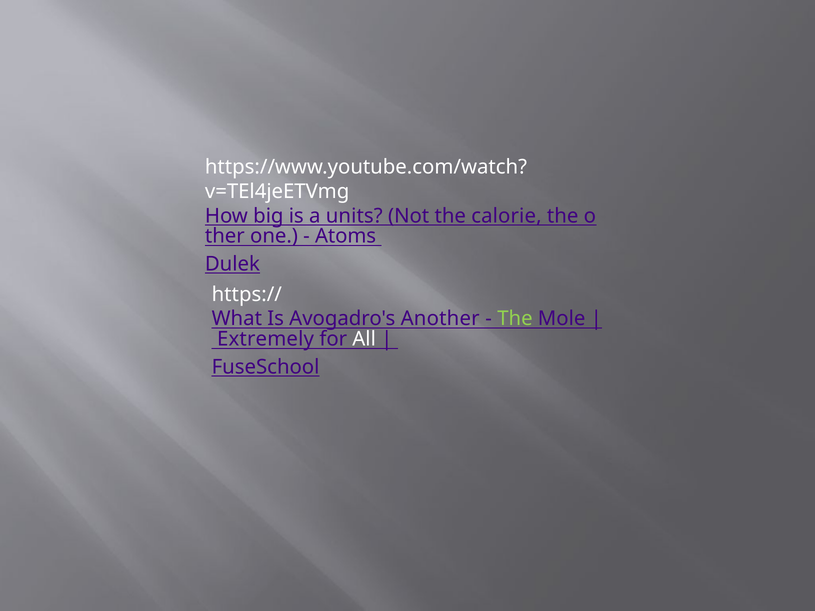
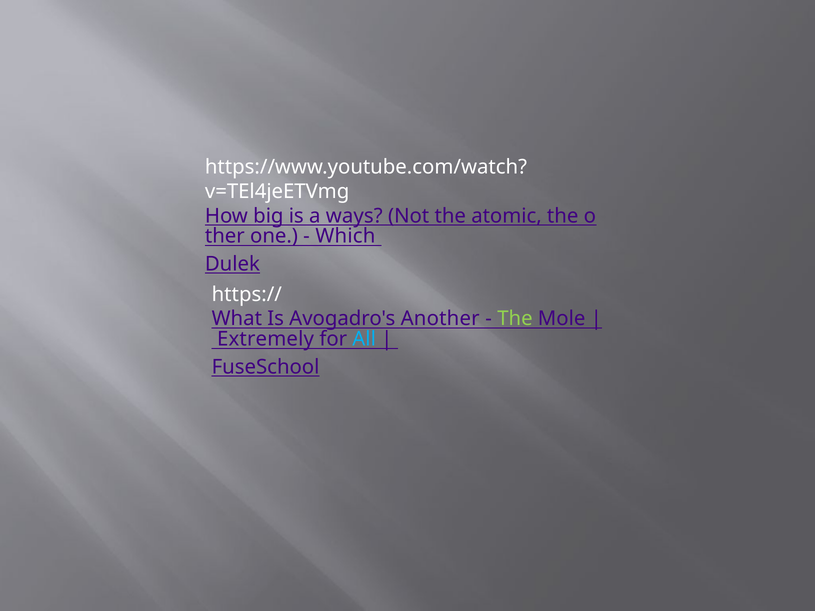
units: units -> ways (354, 216)
calorie: calorie -> atomic (507, 216)
Atoms: Atoms -> Which (345, 236)
All colour: white -> light blue (364, 339)
